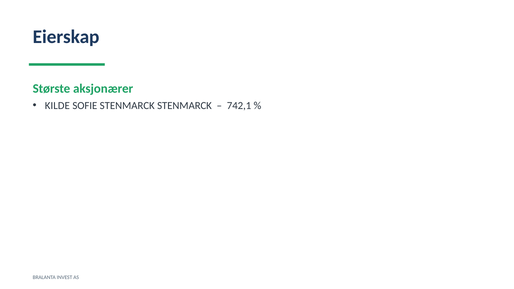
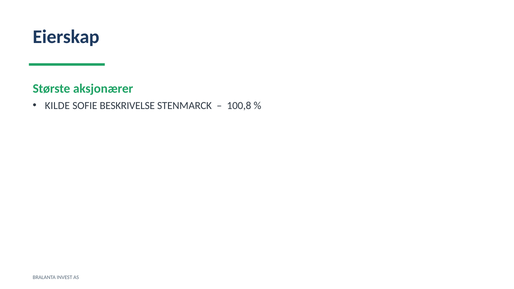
SOFIE STENMARCK: STENMARCK -> BESKRIVELSE (127, 106)
742,1: 742,1 -> 100,8 (239, 106)
